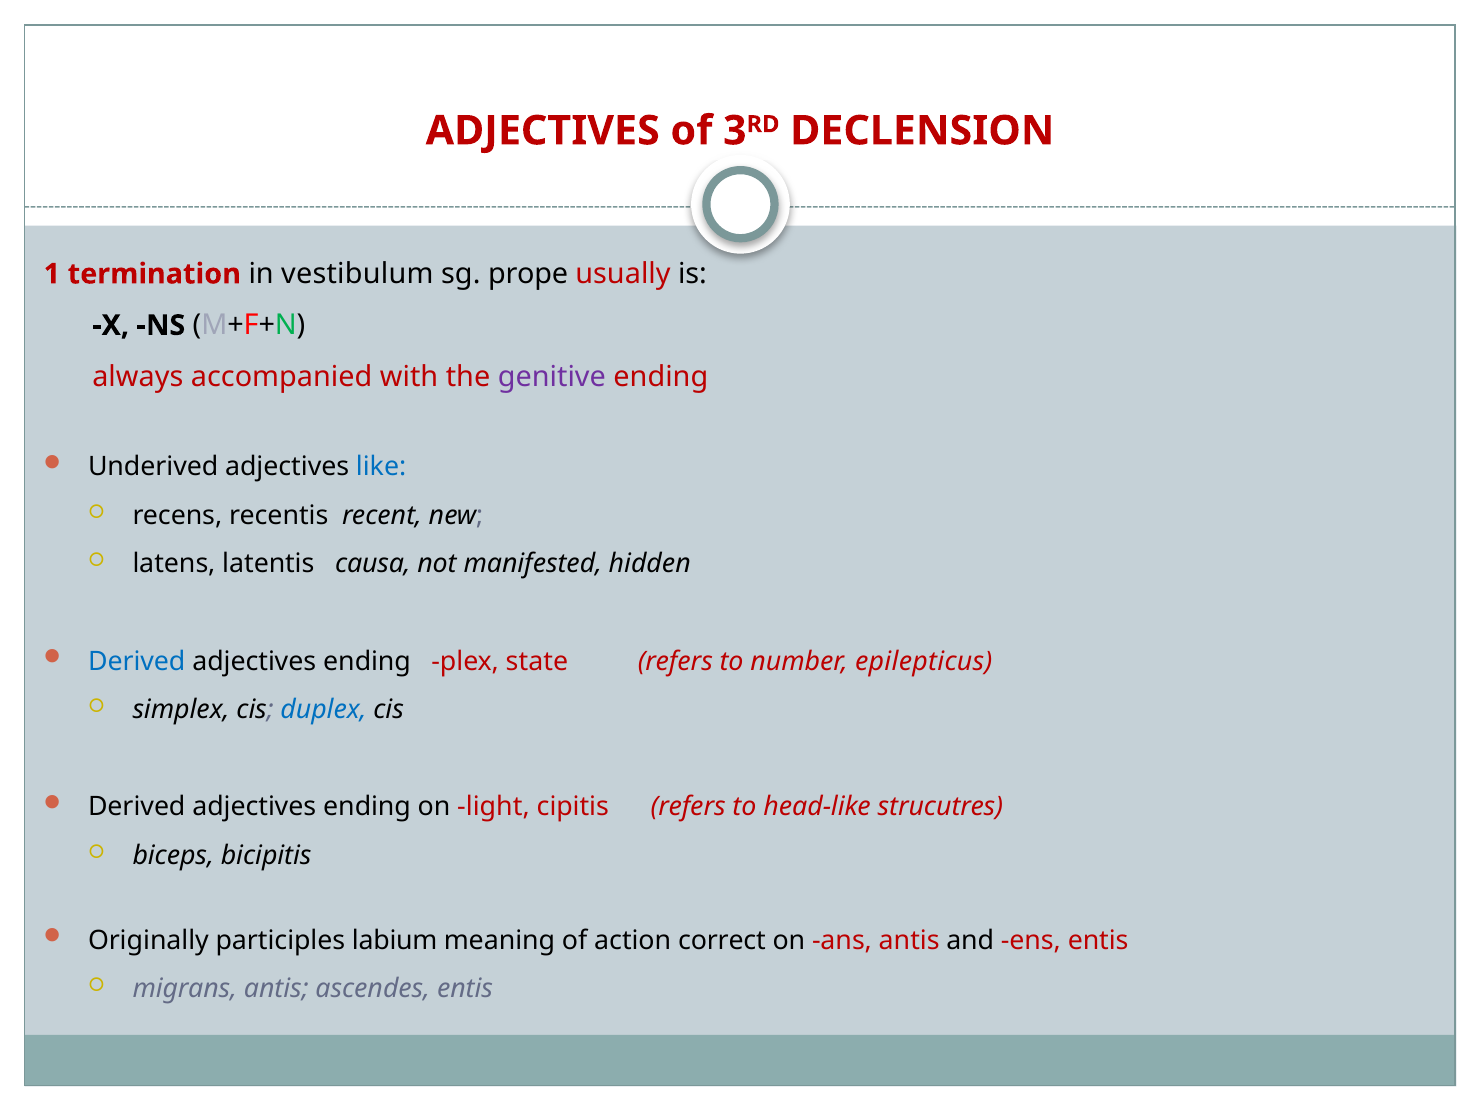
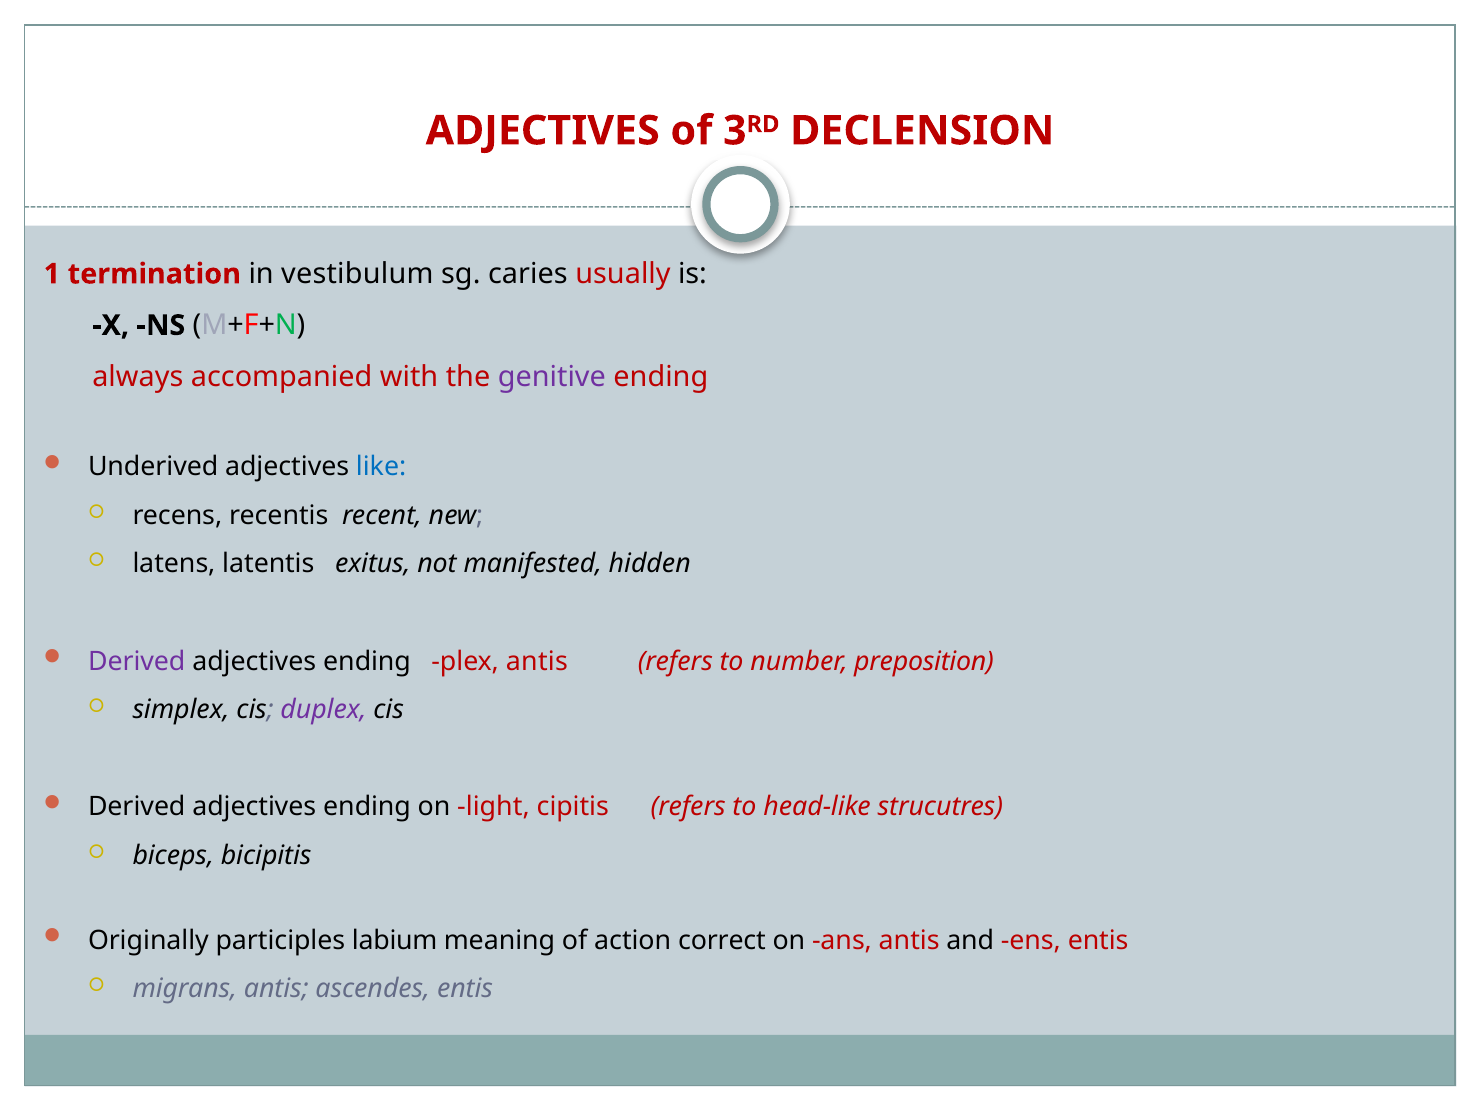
prope: prope -> caries (528, 274)
causa: causa -> exitus (373, 564)
Derived colour: blue -> purple (137, 661)
plex state: state -> antis (537, 661)
epilepticus: epilepticus -> preposition (924, 661)
duplex colour: blue -> purple (323, 710)
